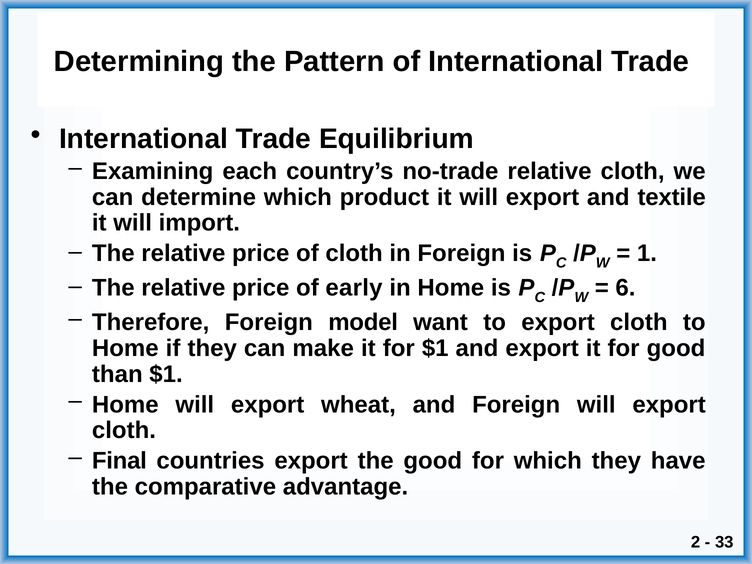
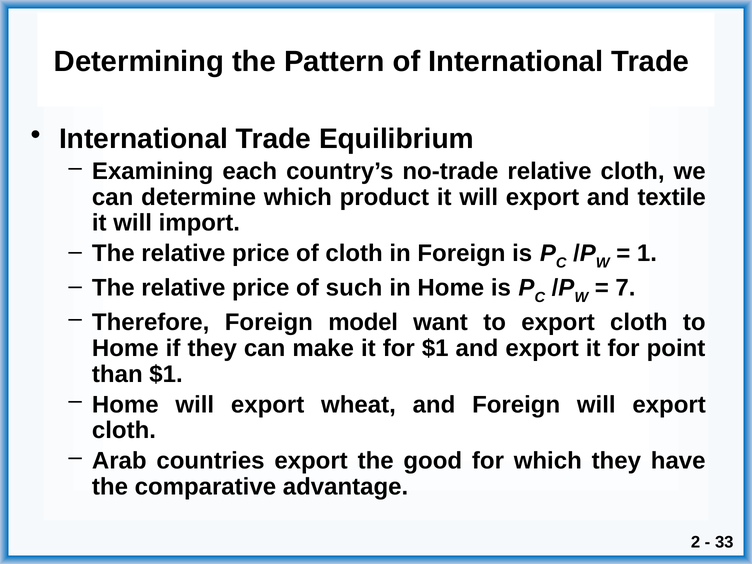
early: early -> such (354, 288)
6: 6 -> 7 (626, 288)
for good: good -> point (676, 348)
Final: Final -> Arab (119, 461)
